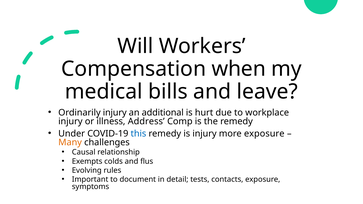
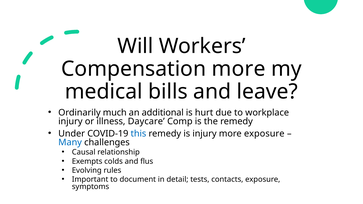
Compensation when: when -> more (239, 69)
Ordinarily injury: injury -> much (115, 113)
Address: Address -> Daycare (146, 121)
Many colour: orange -> blue (70, 143)
